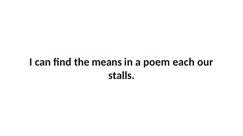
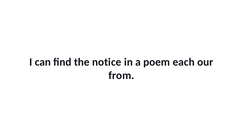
means: means -> notice (107, 62)
stalls: stalls -> from (121, 76)
